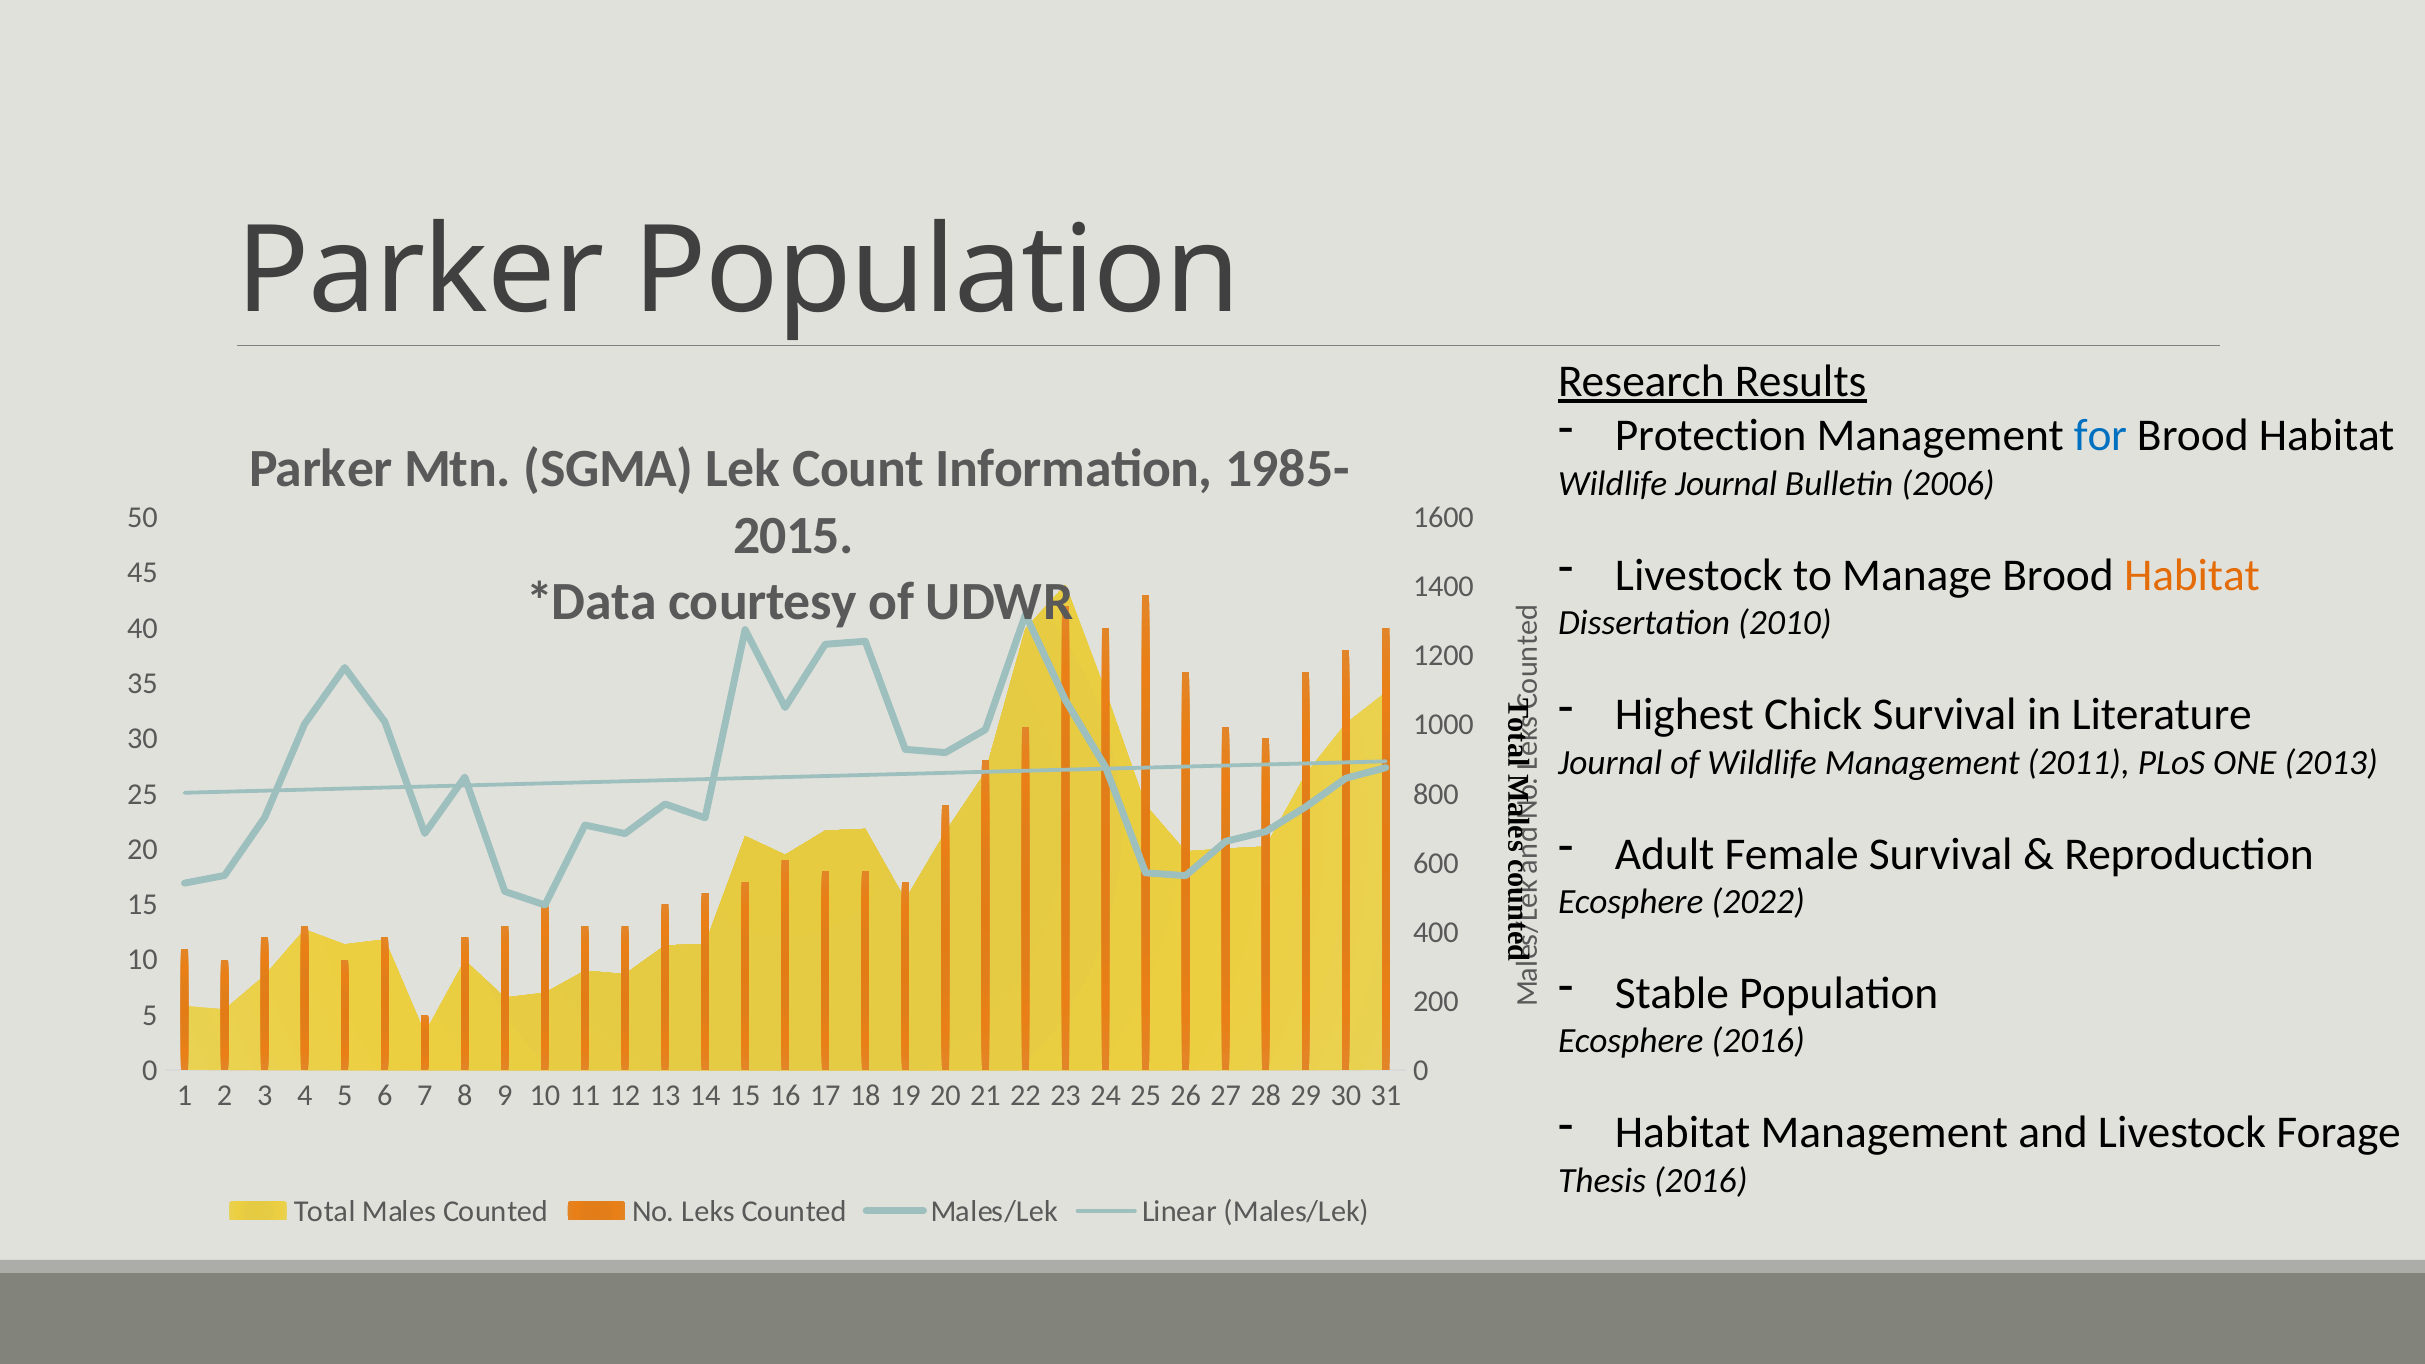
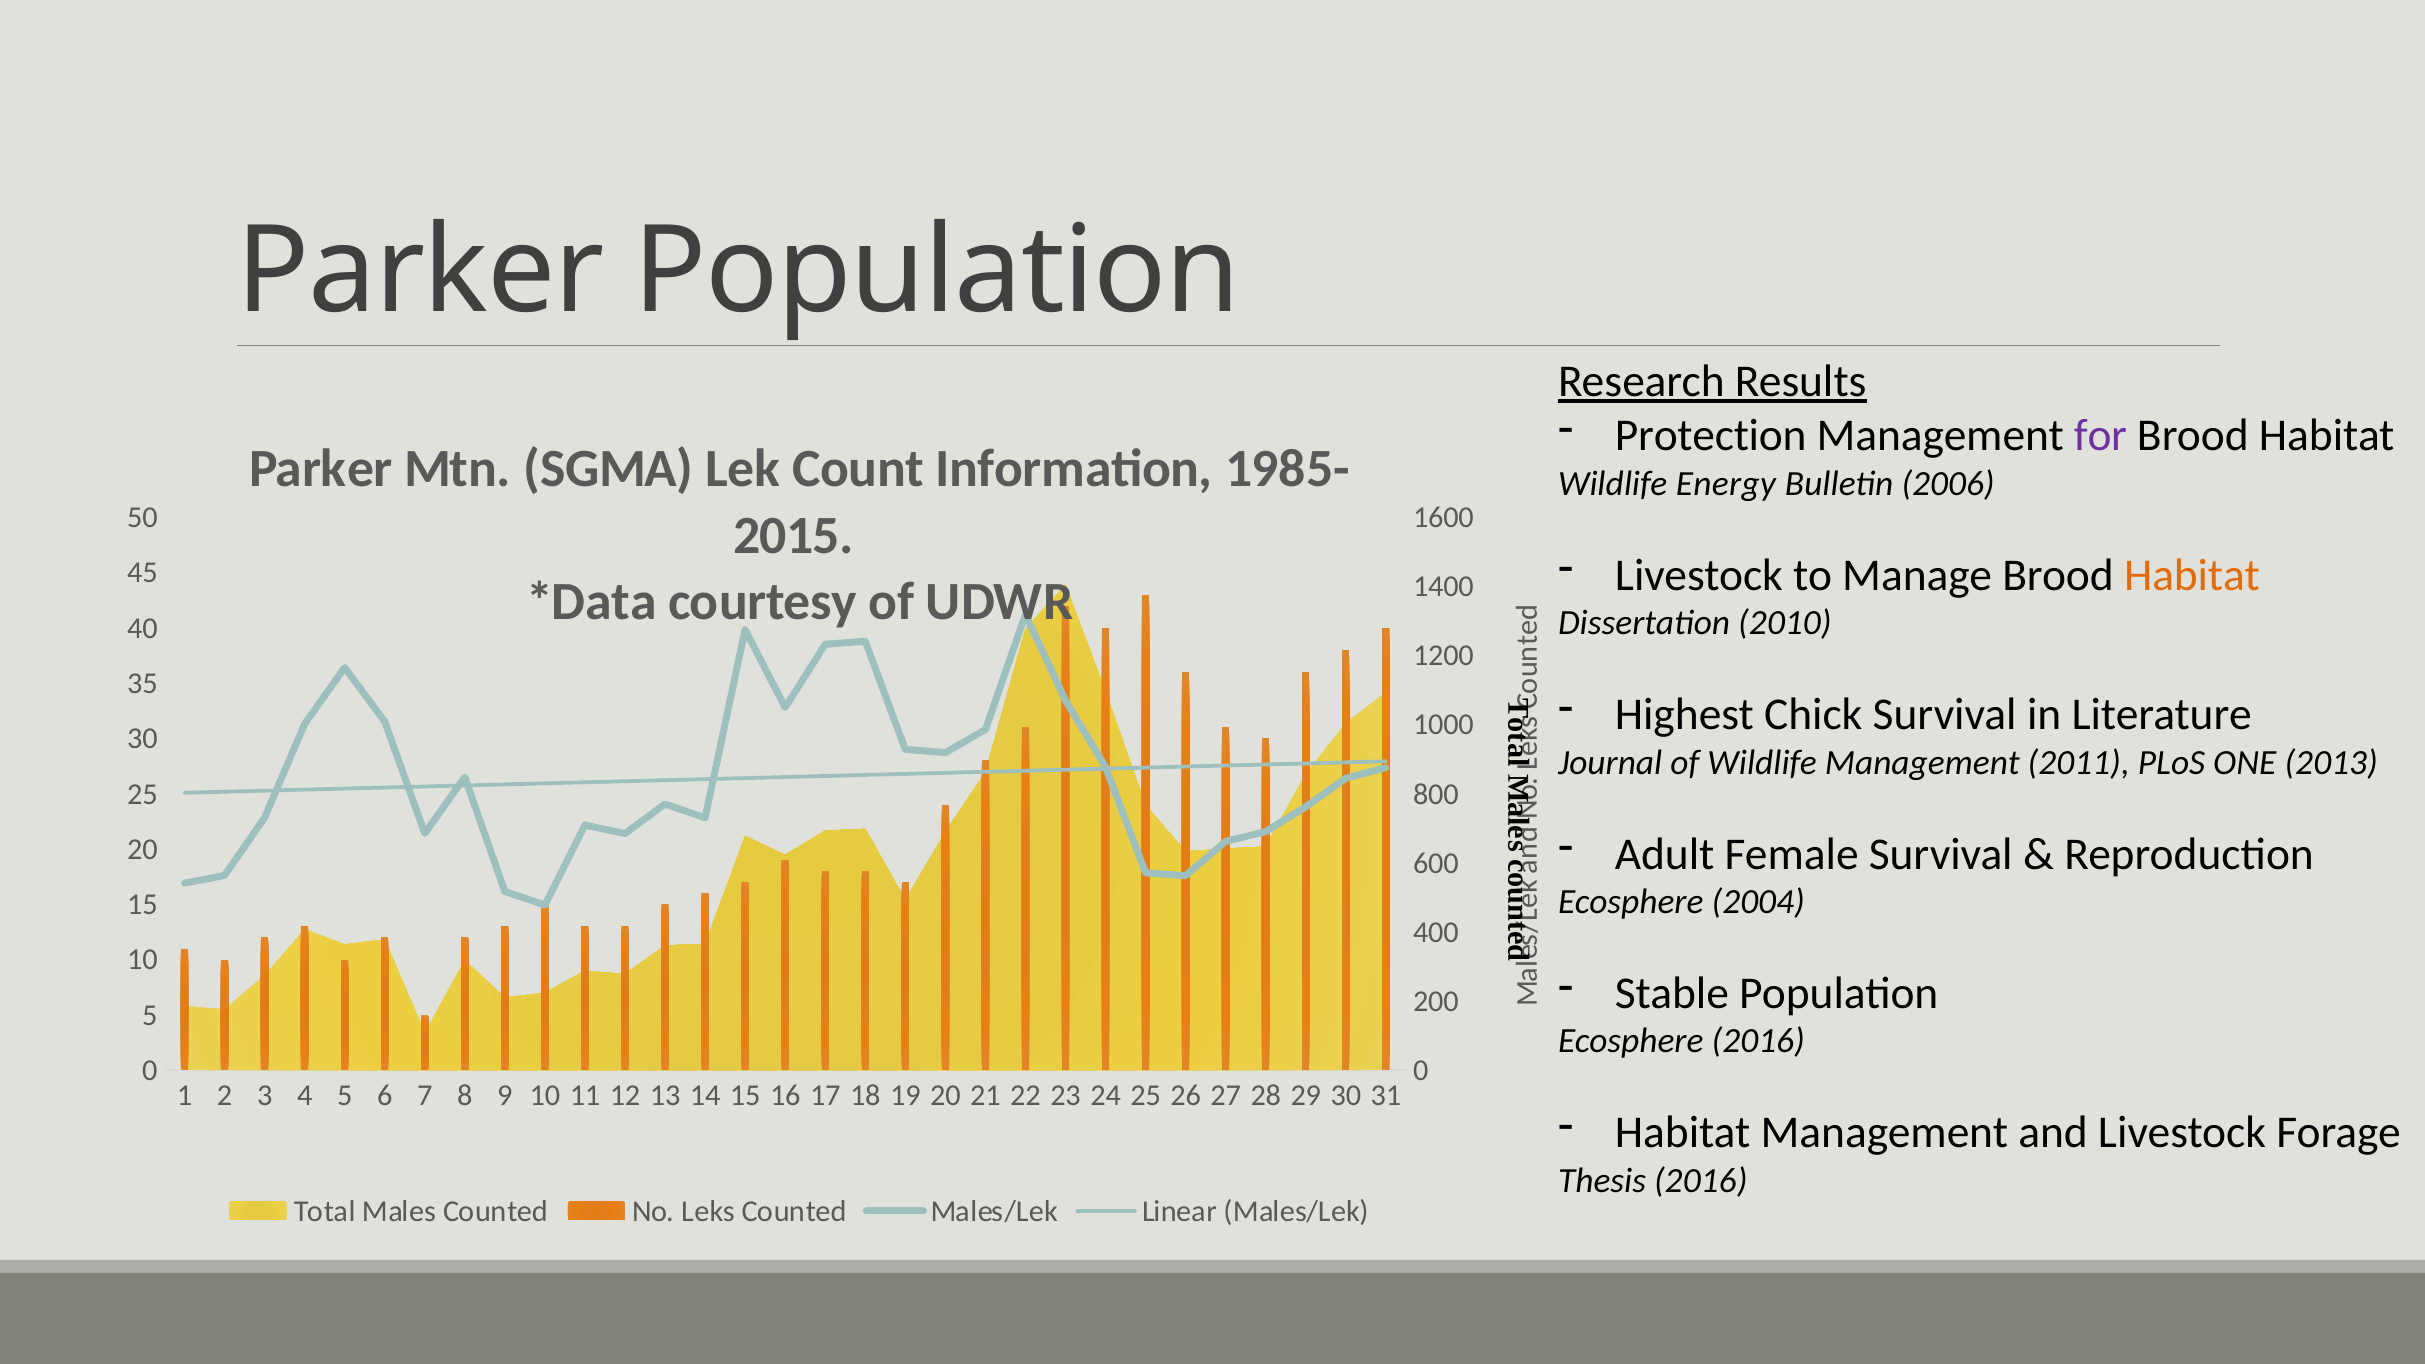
for colour: blue -> purple (2101, 436)
Wildlife Journal: Journal -> Energy (1726, 483)
2022: 2022 -> 2004 (1758, 902)
